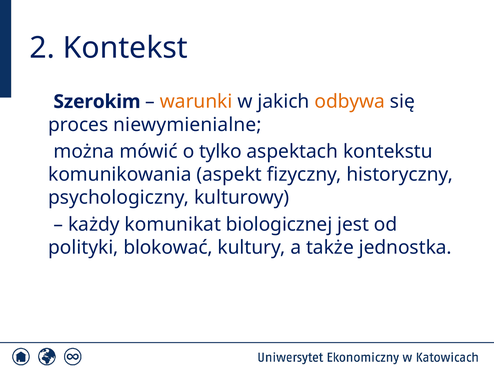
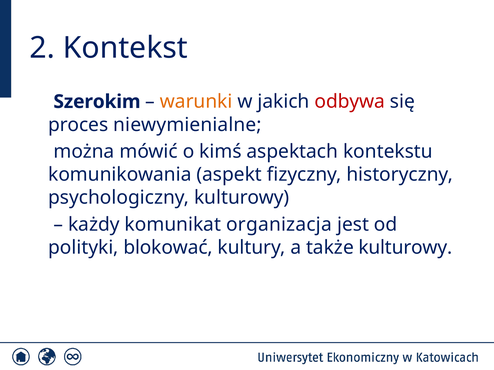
odbywa colour: orange -> red (350, 102)
tylko: tylko -> kimś (220, 152)
biologicznej: biologicznej -> organizacja (279, 225)
także jednostka: jednostka -> kulturowy (405, 248)
